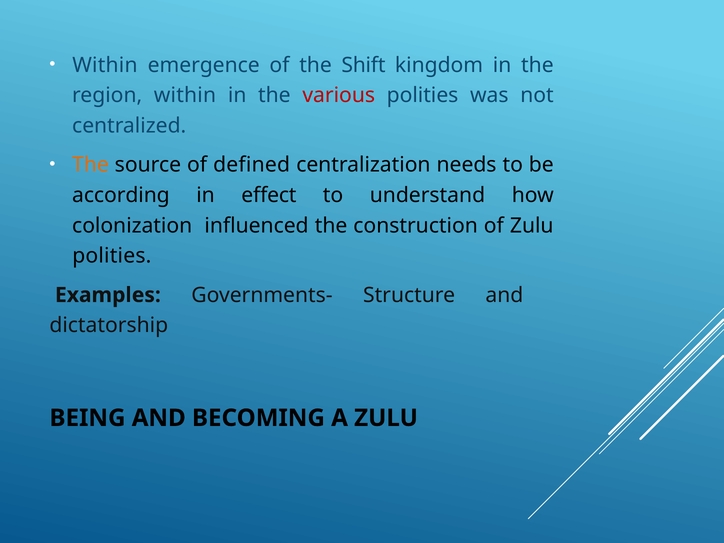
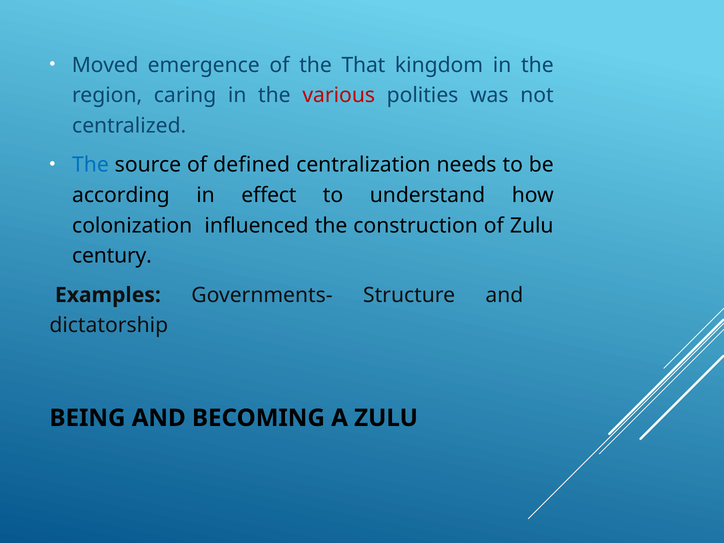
Within: Within -> Moved (105, 65)
Shift: Shift -> That (363, 65)
region within: within -> caring (185, 95)
The colour: orange -> blue (90, 165)
polities: polities -> century (112, 256)
